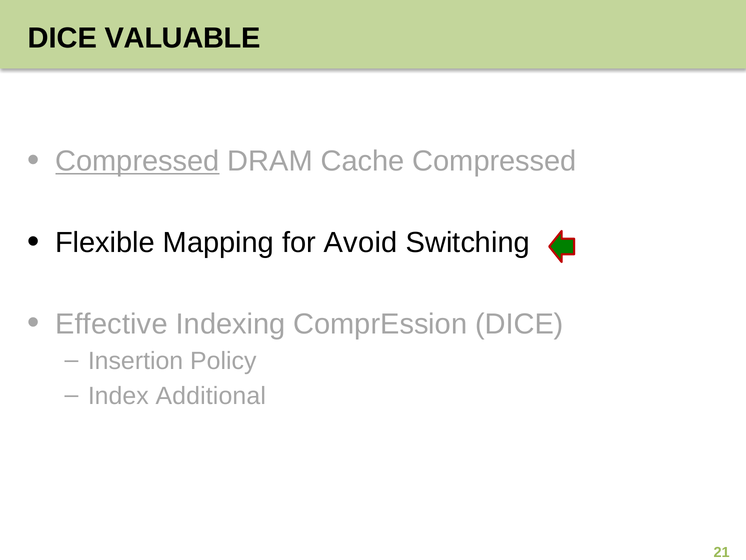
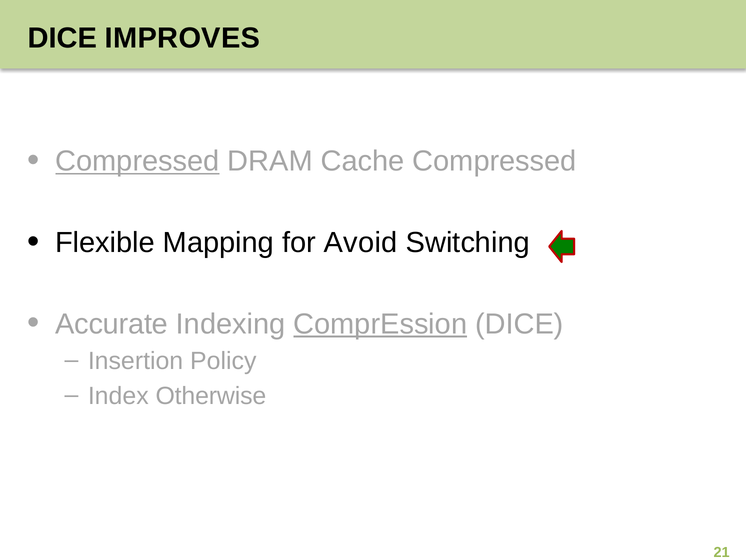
VALUABLE: VALUABLE -> IMPROVES (182, 38)
Effective: Effective -> Accurate (112, 324)
ComprEssion underline: none -> present (380, 324)
Additional: Additional -> Otherwise (211, 396)
